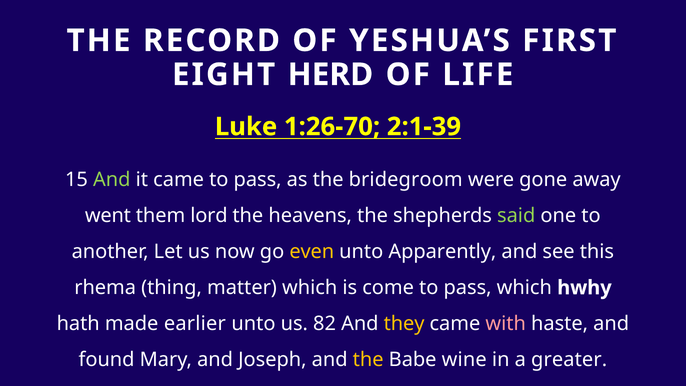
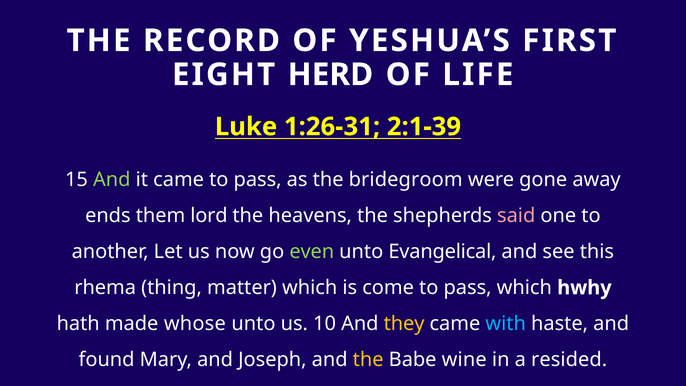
1:26-70: 1:26-70 -> 1:26-31 (332, 127)
went: went -> ends (108, 216)
said colour: light green -> pink (516, 216)
even colour: yellow -> light green (312, 252)
Apparently: Apparently -> Evangelical (442, 252)
earlier: earlier -> whose (195, 324)
82: 82 -> 10 (325, 324)
with colour: pink -> light blue (506, 324)
greater: greater -> resided (569, 360)
